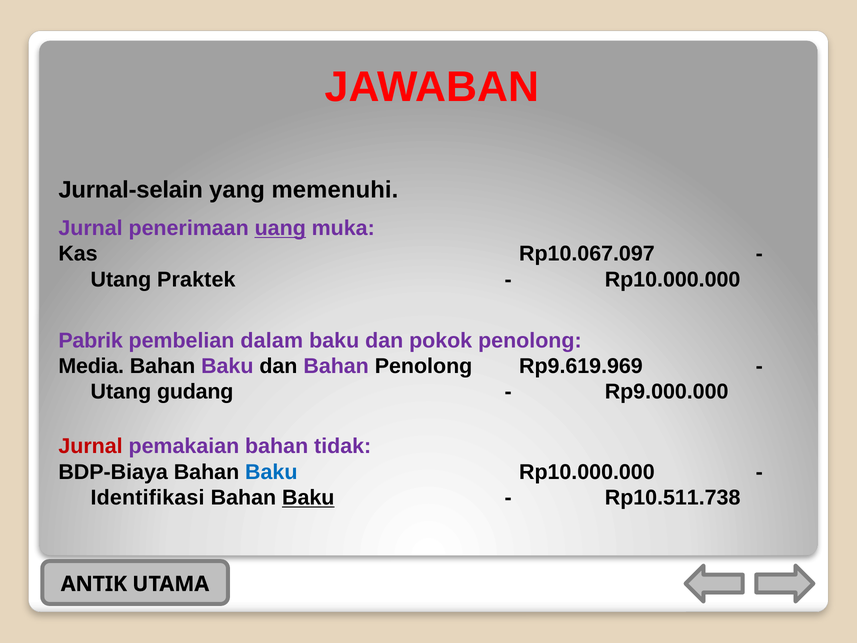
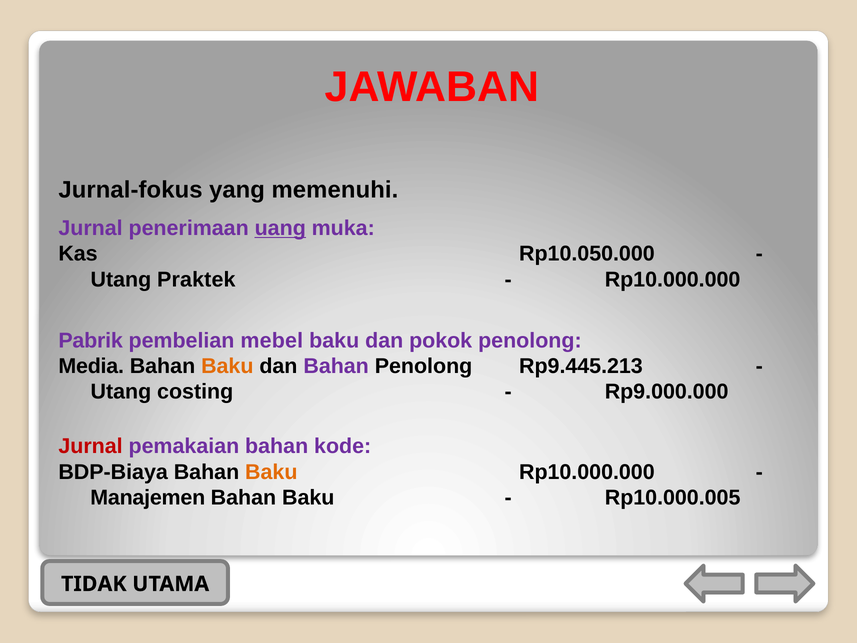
Jurnal-selain: Jurnal-selain -> Jurnal-fokus (130, 190)
Rp10.067.097: Rp10.067.097 -> Rp10.050.000 (587, 254)
dalam: dalam -> mebel (272, 340)
Baku colour: purple -> orange (227, 366)
Rp9.619.969: Rp9.619.969 -> Rp9.445.213 (581, 366)
gudang: gudang -> costing (195, 392)
tidak: tidak -> kode (343, 446)
Baku colour: blue -> orange (271, 472)
Identifikasi: Identifikasi -> Manajemen (148, 498)
Baku underline: present -> none (308, 498)
Rp10.511.738: Rp10.511.738 -> Rp10.000.005 (673, 498)
ANTIK: ANTIK -> TIDAK (94, 584)
